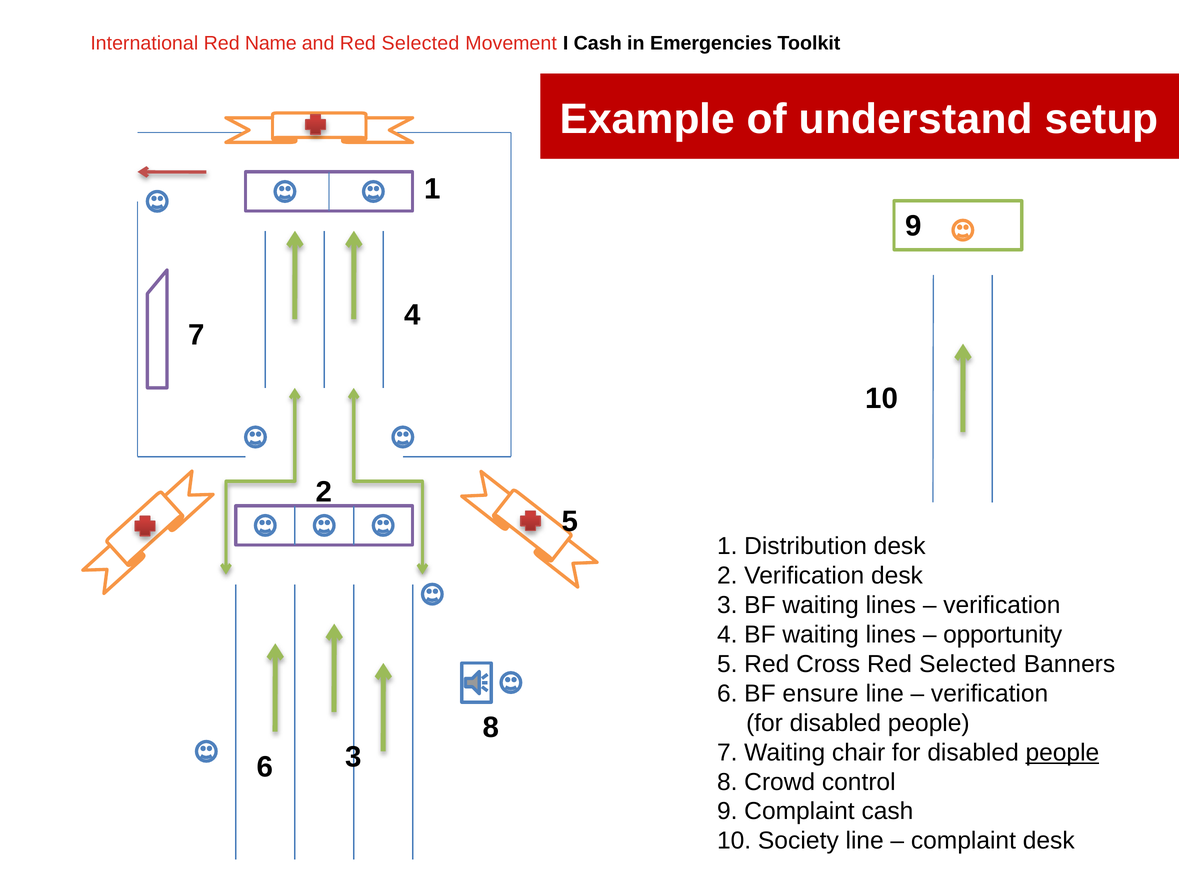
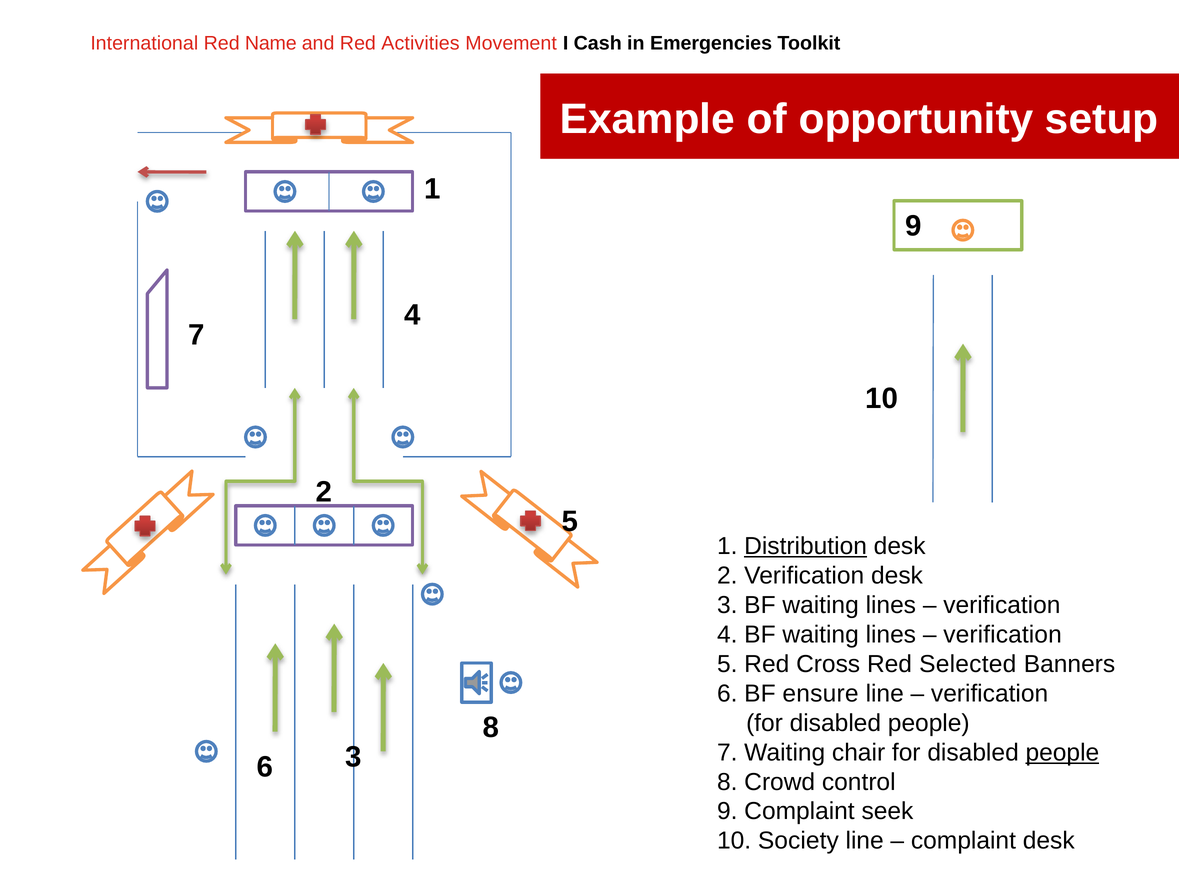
Selected: Selected -> Activities (421, 43)
understand: understand -> opportunity (916, 119)
Distribution underline: none -> present (806, 546)
opportunity: opportunity -> verification (1003, 635)
Complaint cash: cash -> seek (887, 812)
